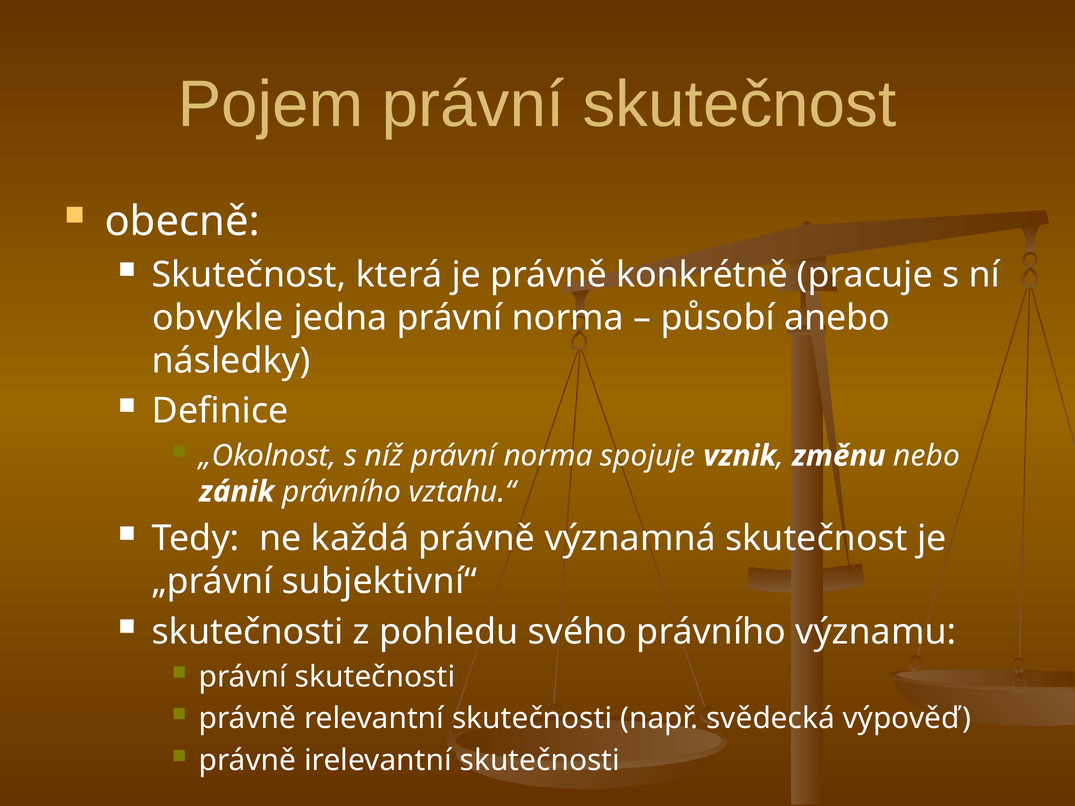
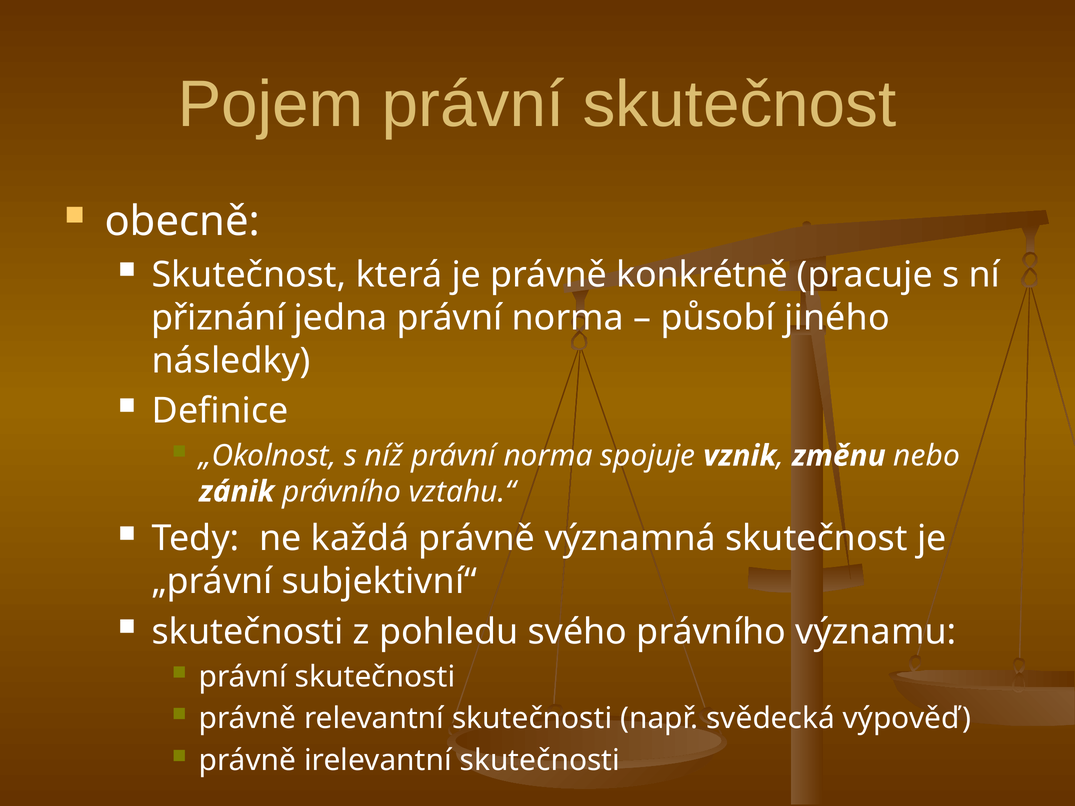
obvykle: obvykle -> přiznání (218, 318)
anebo: anebo -> jiného (837, 318)
